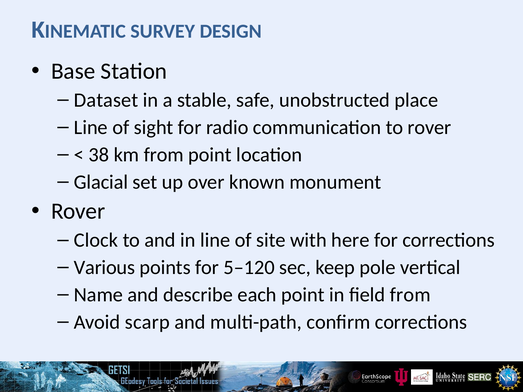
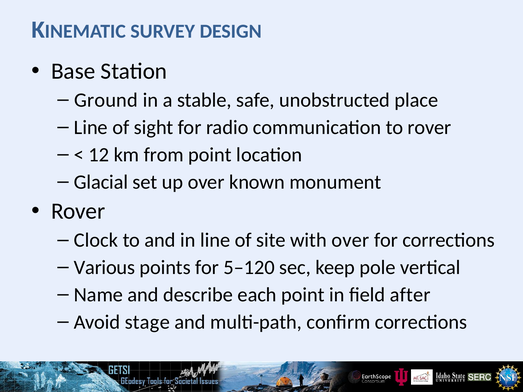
Dataset: Dataset -> Ground (106, 100)
38: 38 -> 12 (99, 155)
with here: here -> over (350, 240)
field from: from -> after (410, 295)
scarp: scarp -> stage (147, 322)
